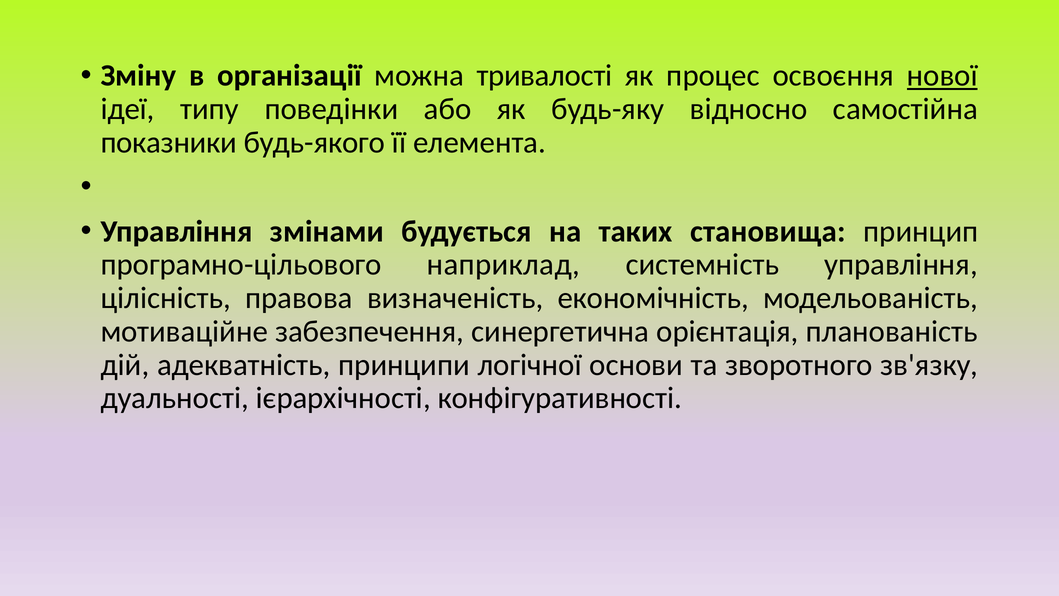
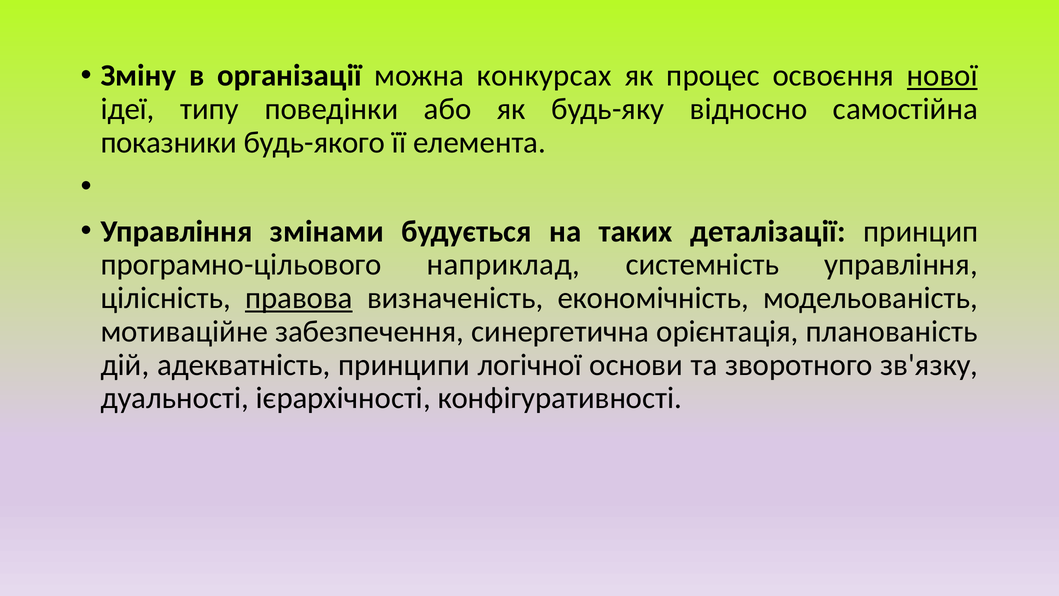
тривалості: тривалості -> конкурсах (544, 76)
становища: становища -> деталізації (768, 231)
правова underline: none -> present (299, 298)
